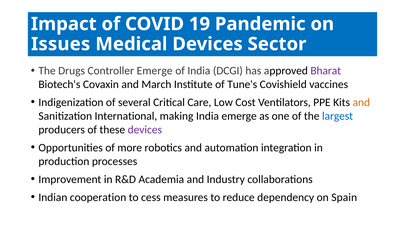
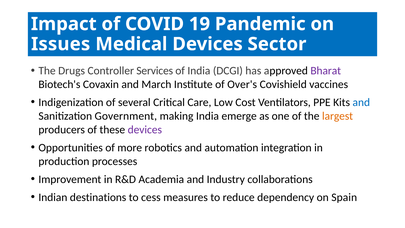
Controller Emerge: Emerge -> Services (155, 71)
Tune's: Tune's -> Over's (242, 84)
and colour: orange -> blue (361, 102)
International: International -> Government (126, 116)
largest colour: blue -> orange (338, 116)
cooperation: cooperation -> destinations (98, 197)
